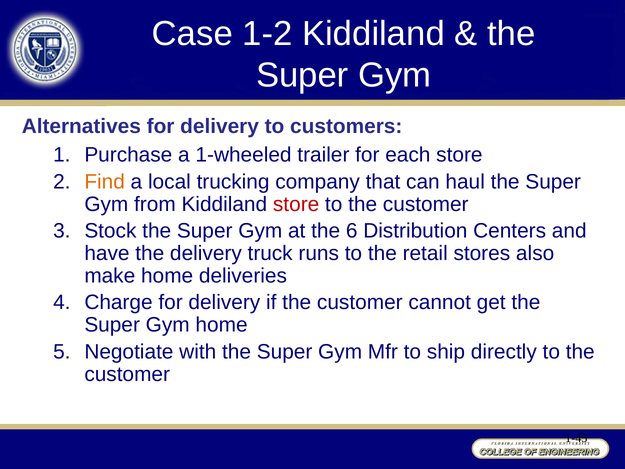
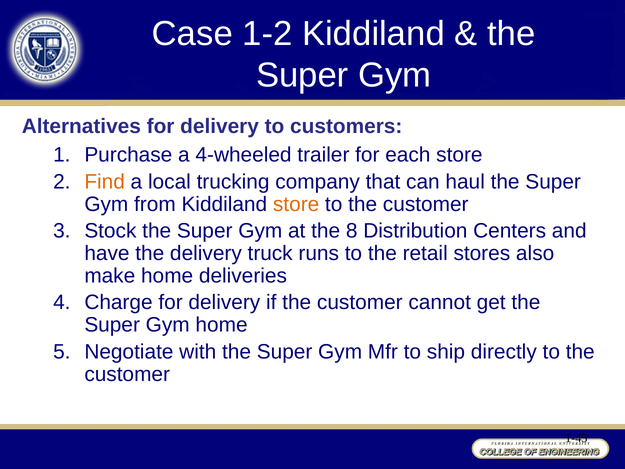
1-wheeled: 1-wheeled -> 4-wheeled (244, 155)
store colour: red -> orange (296, 204)
6: 6 -> 8 (352, 231)
